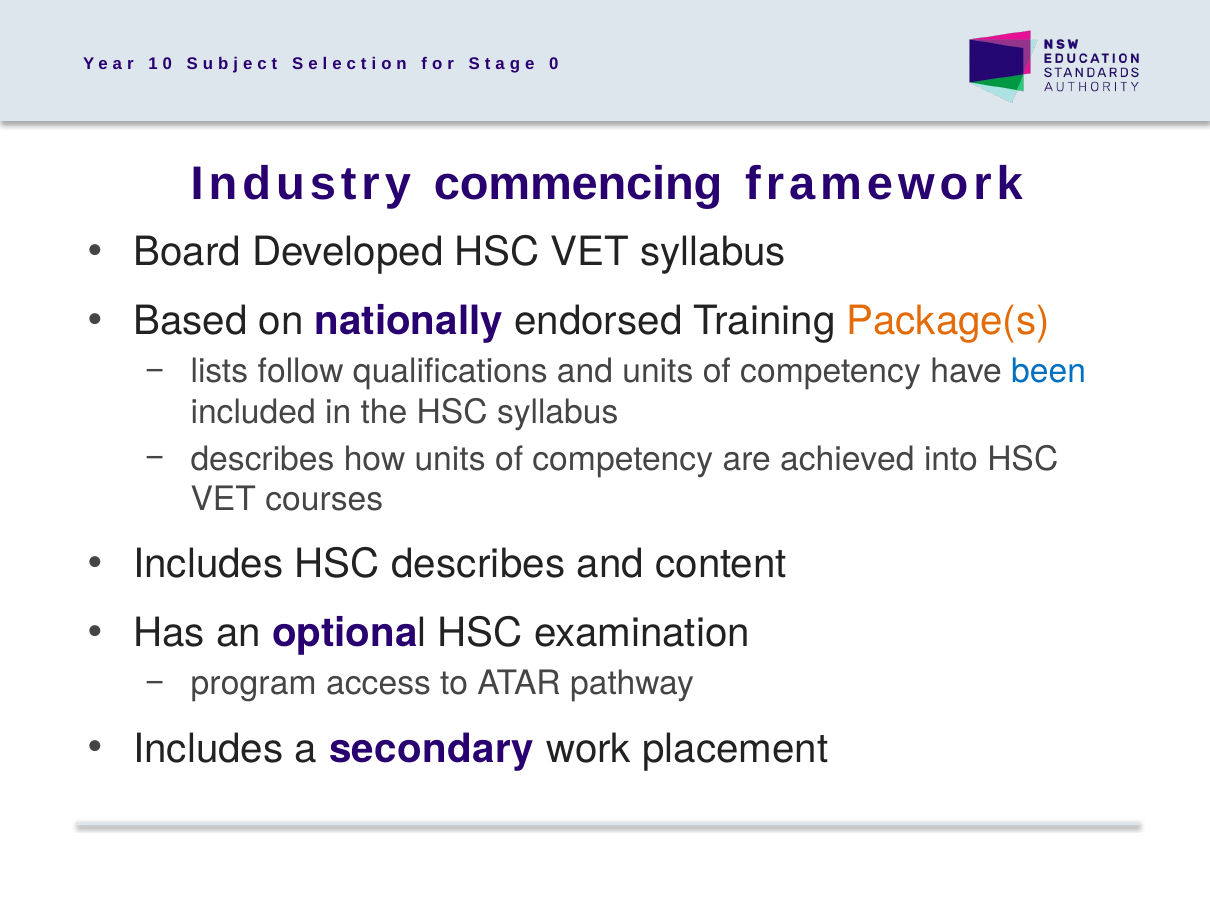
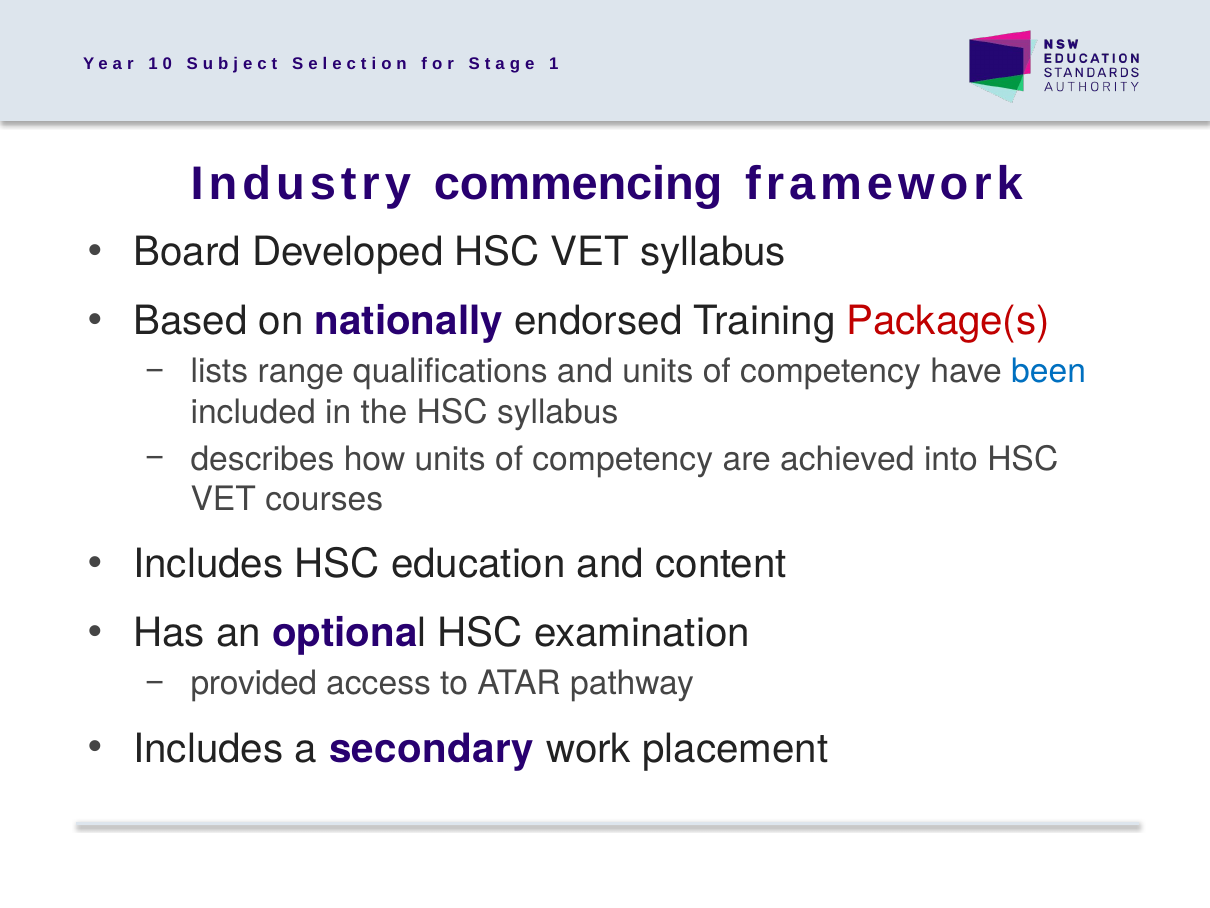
0: 0 -> 1 (554, 64)
Package(s colour: orange -> red (948, 321)
follow: follow -> range (301, 371)
HSC describes: describes -> education (478, 564)
program: program -> provided (254, 683)
